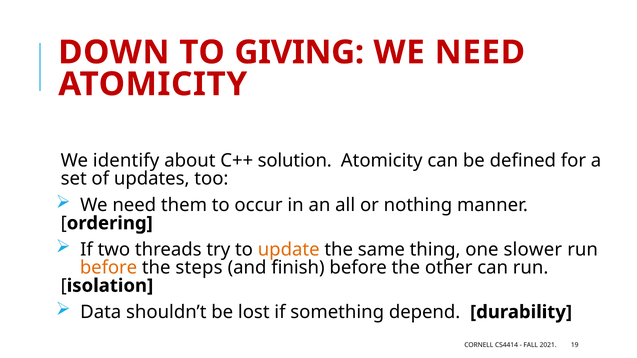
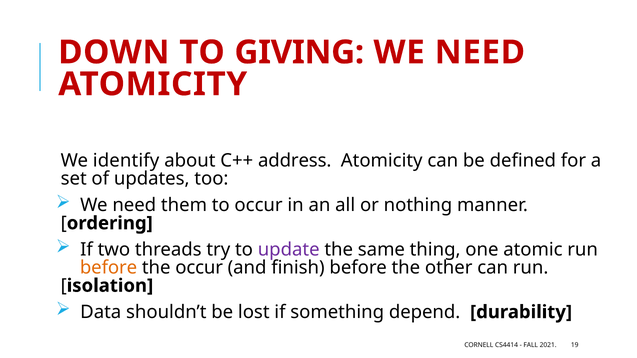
solution: solution -> address (295, 161)
update colour: orange -> purple (289, 250)
slower: slower -> atomic (533, 250)
the steps: steps -> occur (199, 268)
